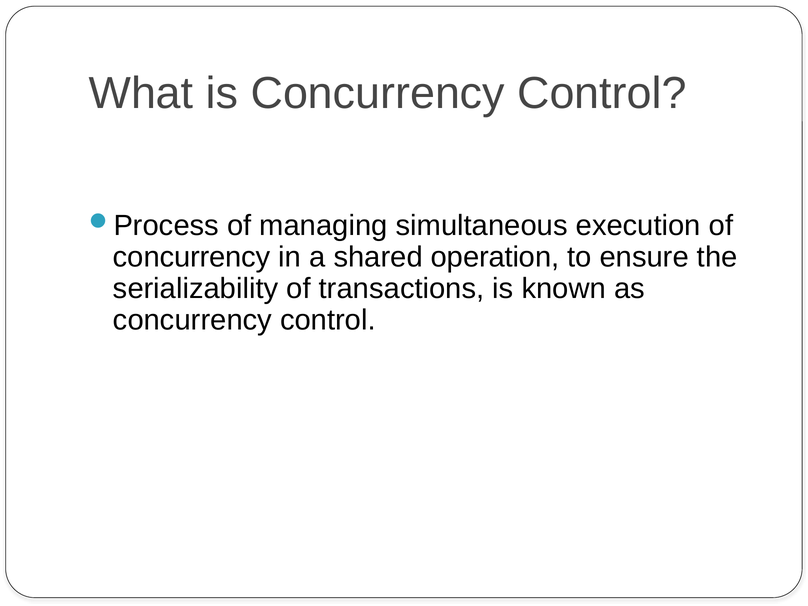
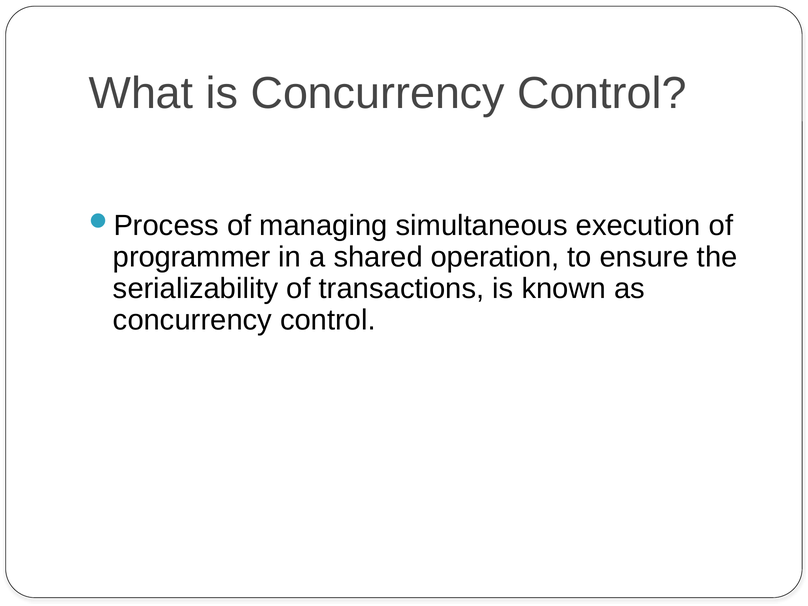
concurrency: concurrency -> programmer (192, 257)
